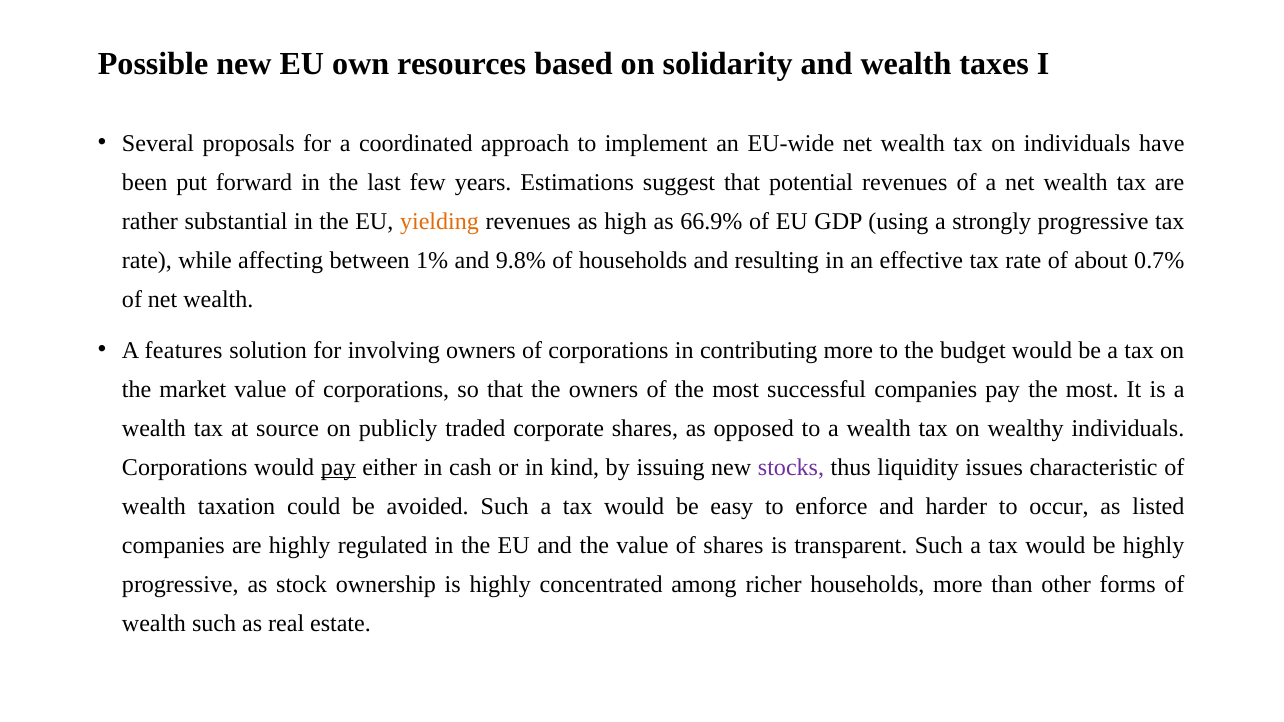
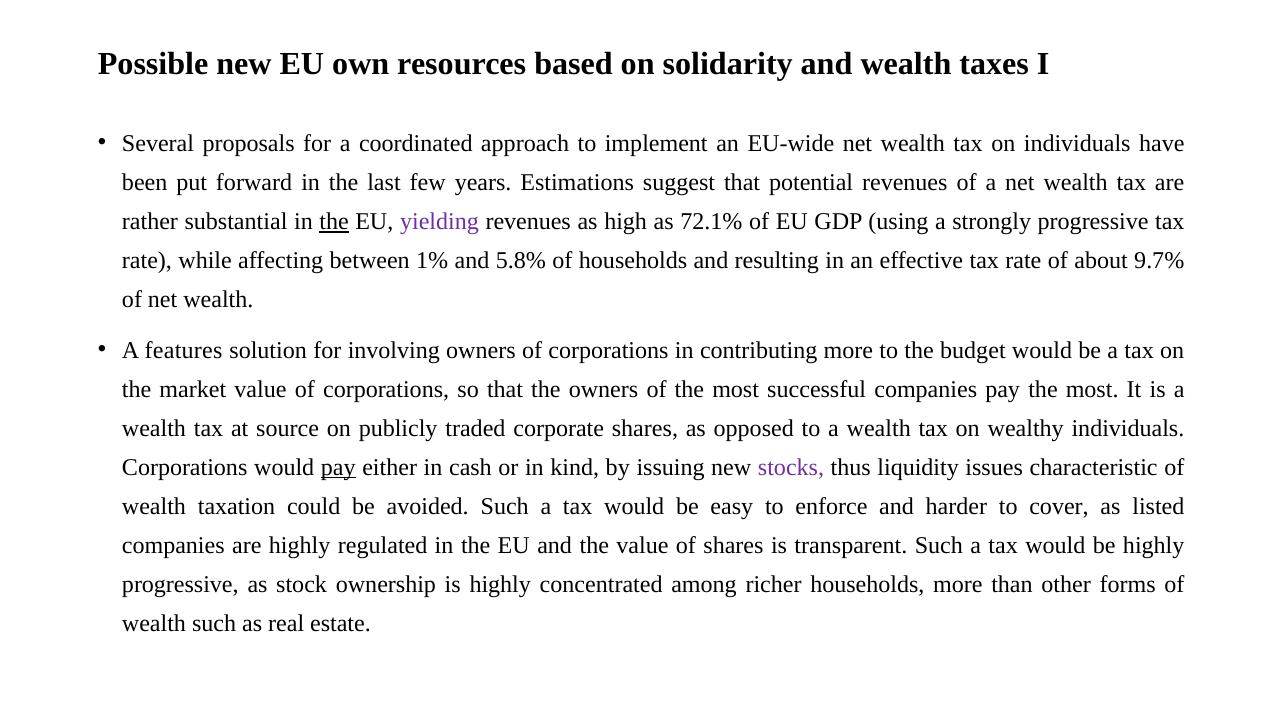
the underline: none -> present (334, 222)
yielding colour: orange -> purple (439, 222)
66.9%: 66.9% -> 72.1% (711, 222)
9.8%: 9.8% -> 5.8% (521, 260)
0.7%: 0.7% -> 9.7% (1159, 260)
occur: occur -> cover (1059, 506)
